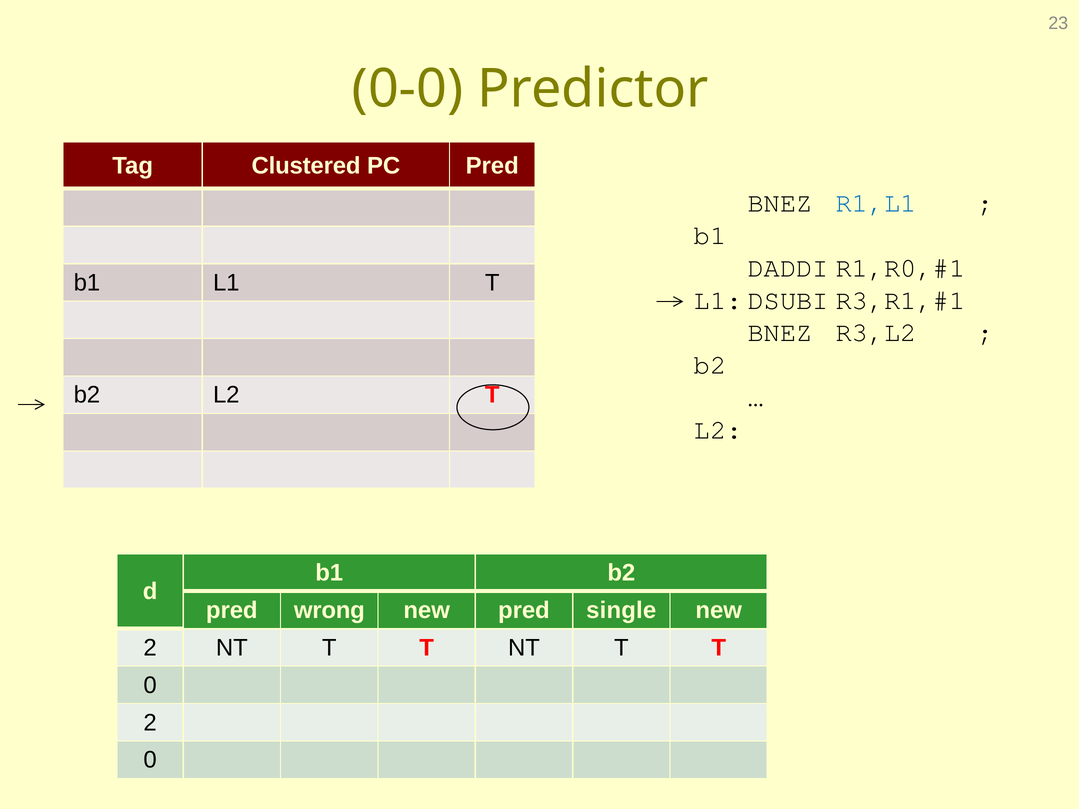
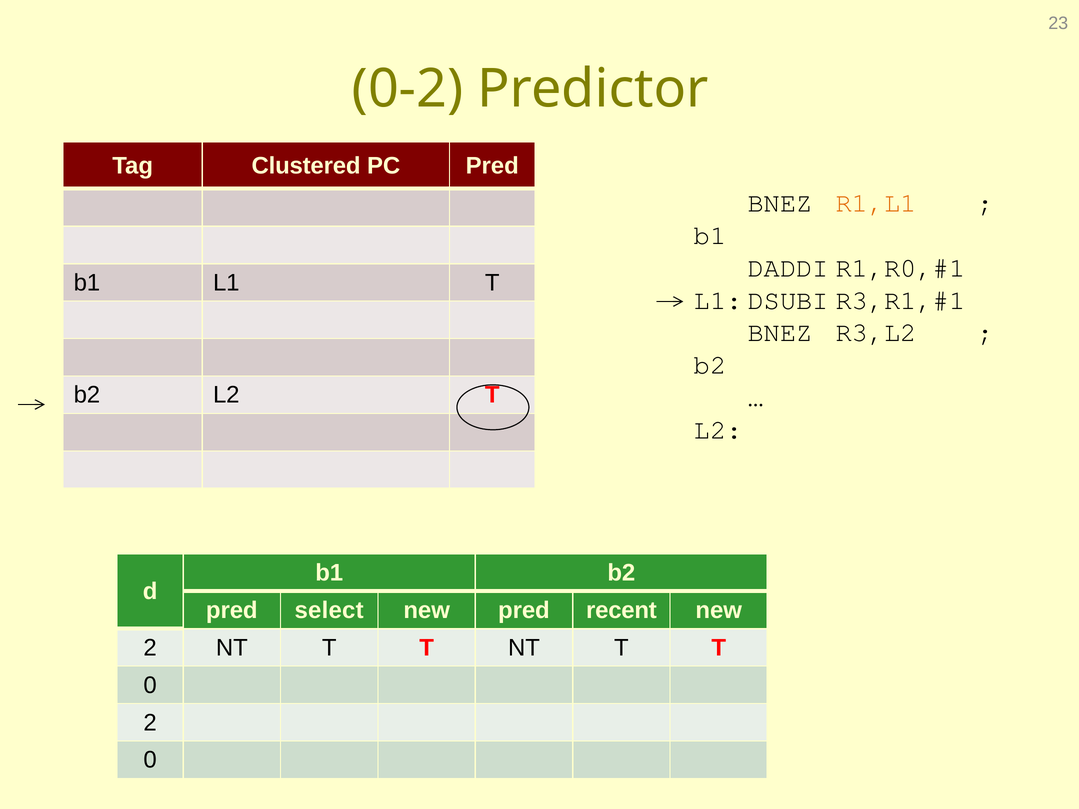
0-0: 0-0 -> 0-2 (408, 89)
R1,L1 colour: blue -> orange (876, 203)
wrong: wrong -> select (329, 610)
single: single -> recent (621, 610)
